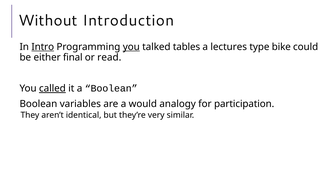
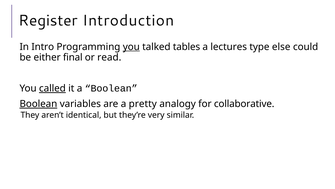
Without: Without -> Register (48, 21)
Intro underline: present -> none (43, 47)
bike: bike -> else (281, 47)
Boolean underline: none -> present (38, 104)
would: would -> pretty (143, 104)
participation: participation -> collaborative (244, 104)
